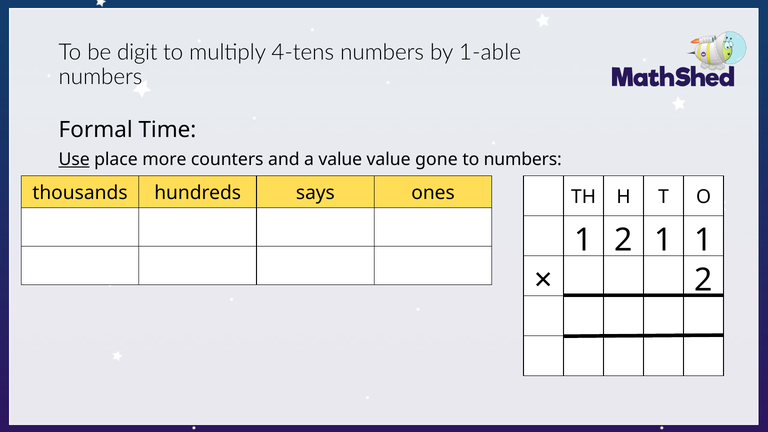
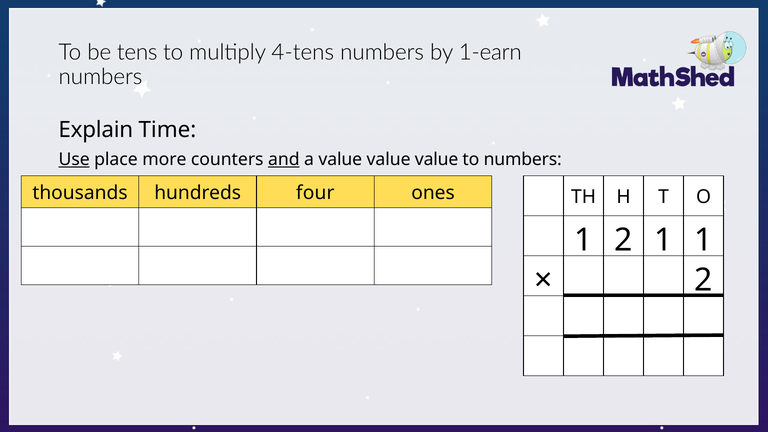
digit: digit -> tens (137, 52)
1-able: 1-able -> 1-earn (490, 52)
Formal: Formal -> Explain (96, 130)
and underline: none -> present (284, 159)
gone: gone -> value (437, 159)
says: says -> four (315, 193)
